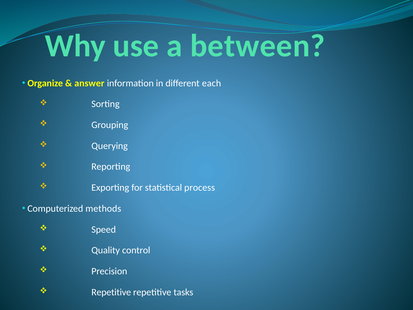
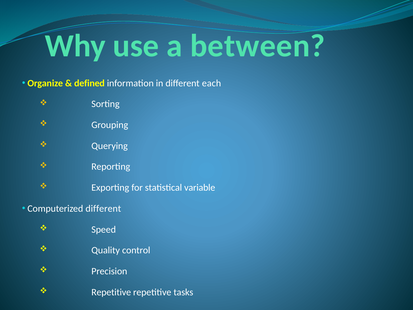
answer: answer -> defined (89, 83)
process: process -> variable (200, 188)
Computerized methods: methods -> different (103, 208)
